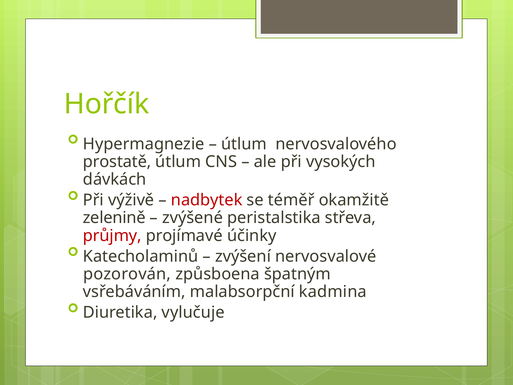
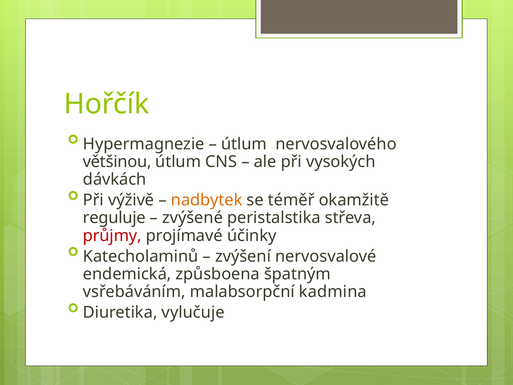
prostatě: prostatě -> většinou (117, 162)
nadbytek colour: red -> orange (207, 200)
zelenině: zelenině -> reguluje (114, 218)
pozorován: pozorován -> endemická (127, 274)
